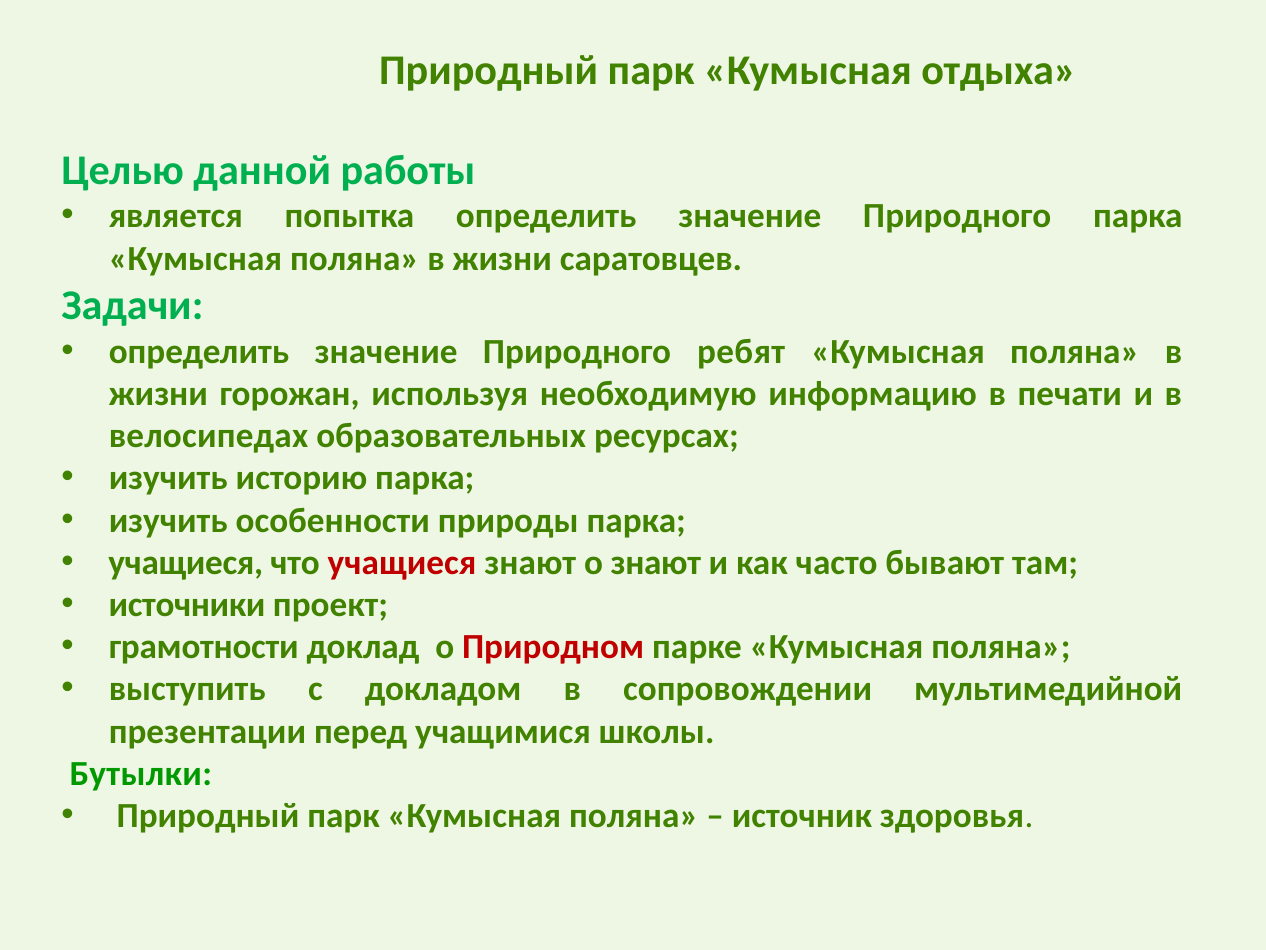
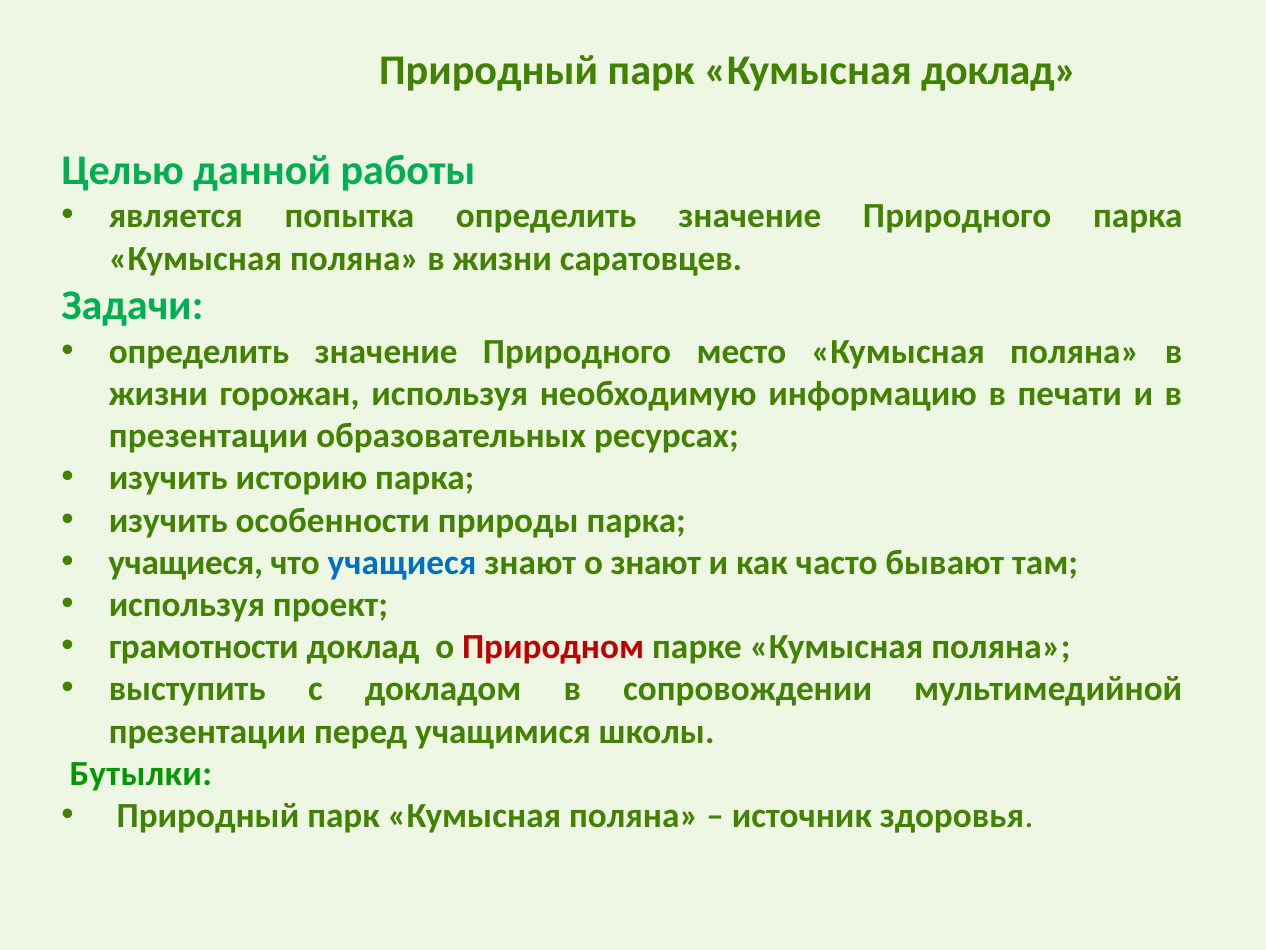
Кумысная отдыха: отдыха -> доклад (999, 71)
ребят: ребят -> место (741, 351)
велосипедах: велосипедах -> презентации (208, 436)
учащиеся colour: red -> blue (402, 562)
источники: источники -> используя (187, 605)
